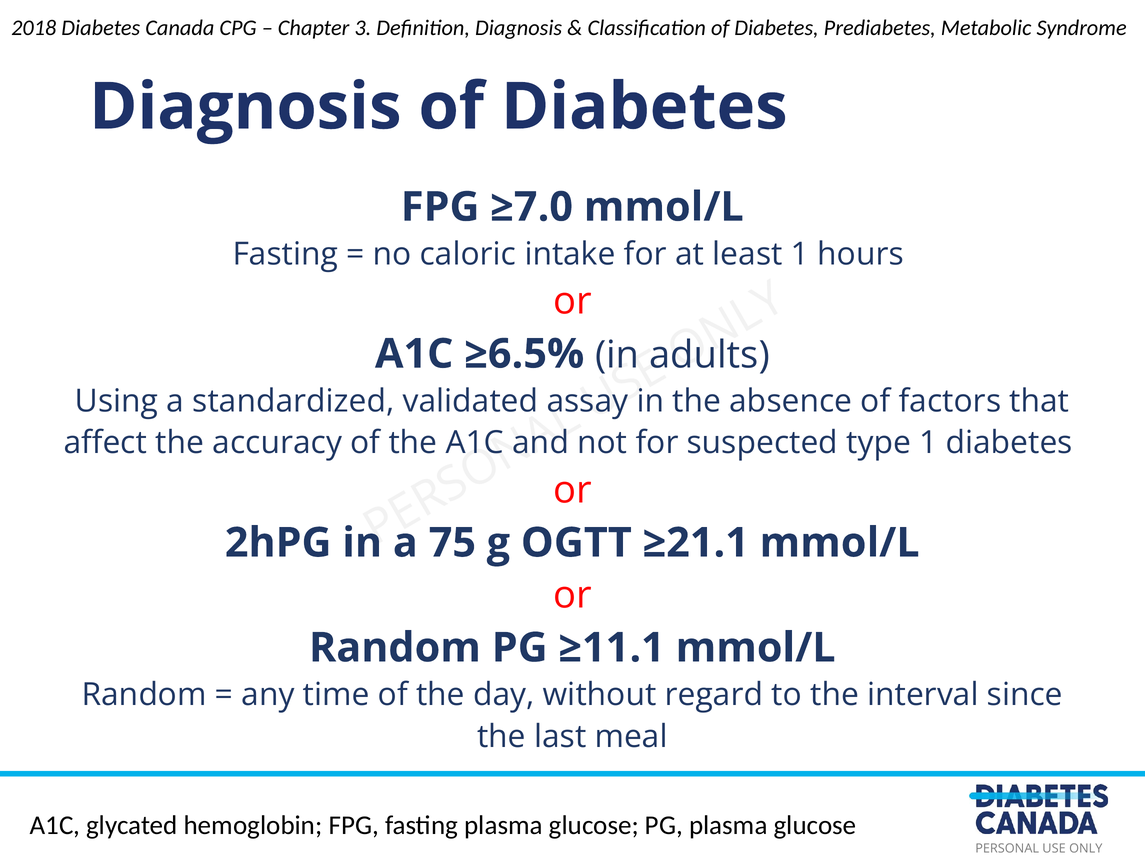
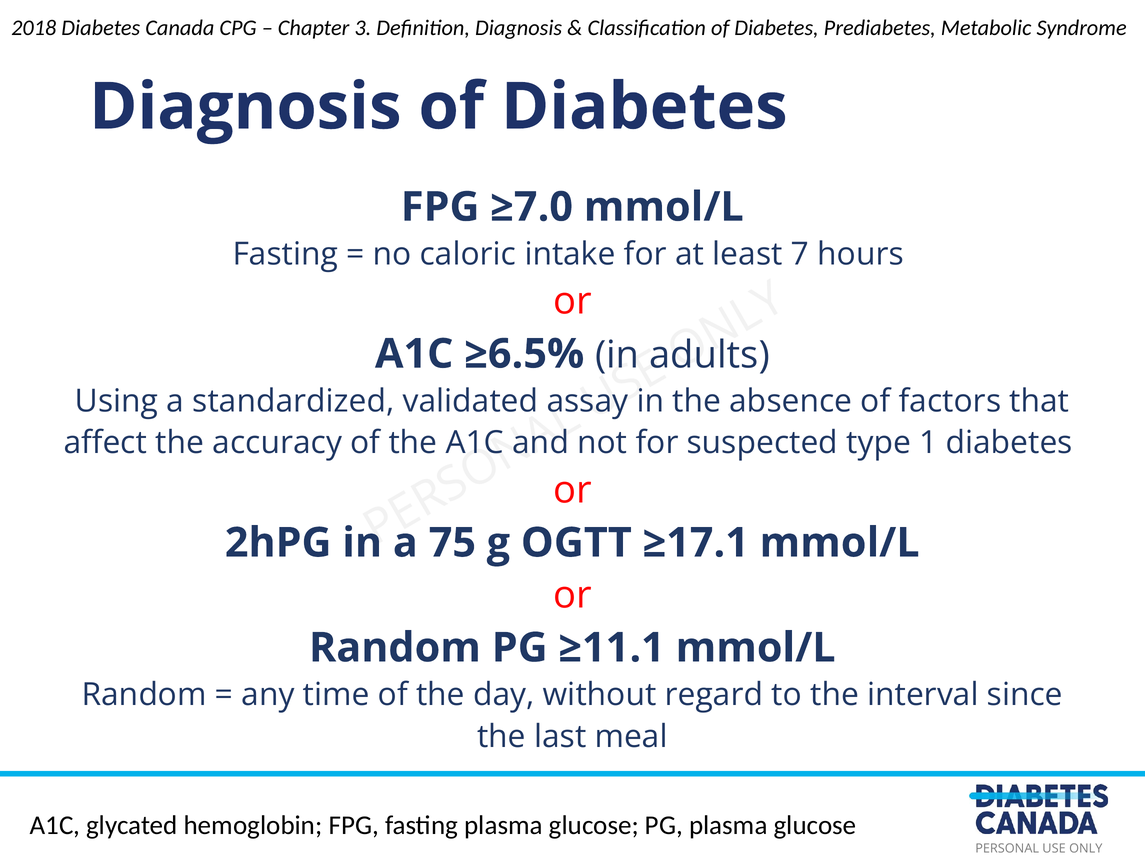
least 1: 1 -> 7 (800, 254)
≥21.1: ≥21.1 -> ≥17.1 (696, 543)
